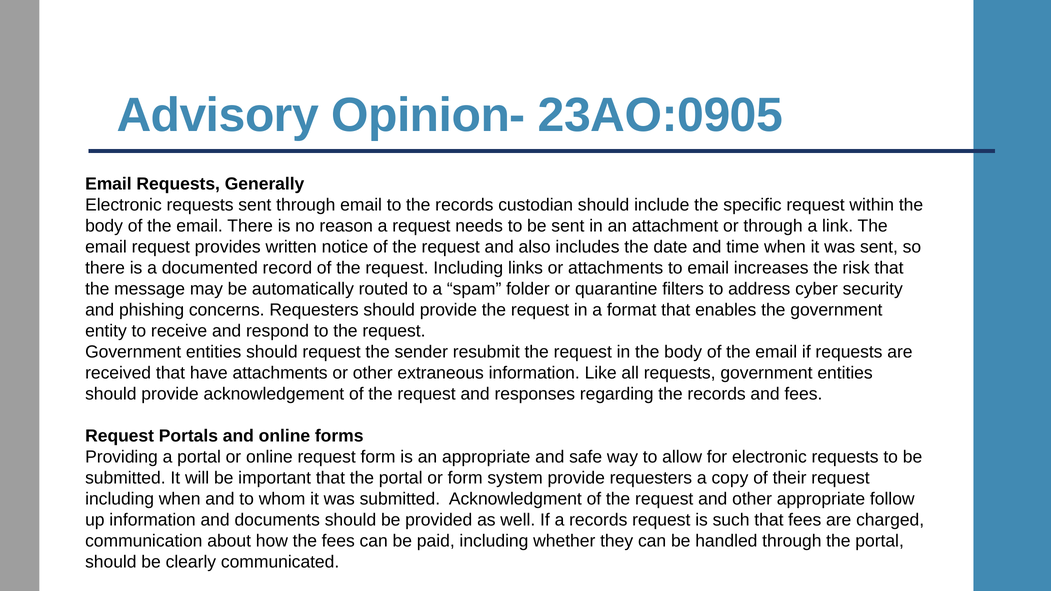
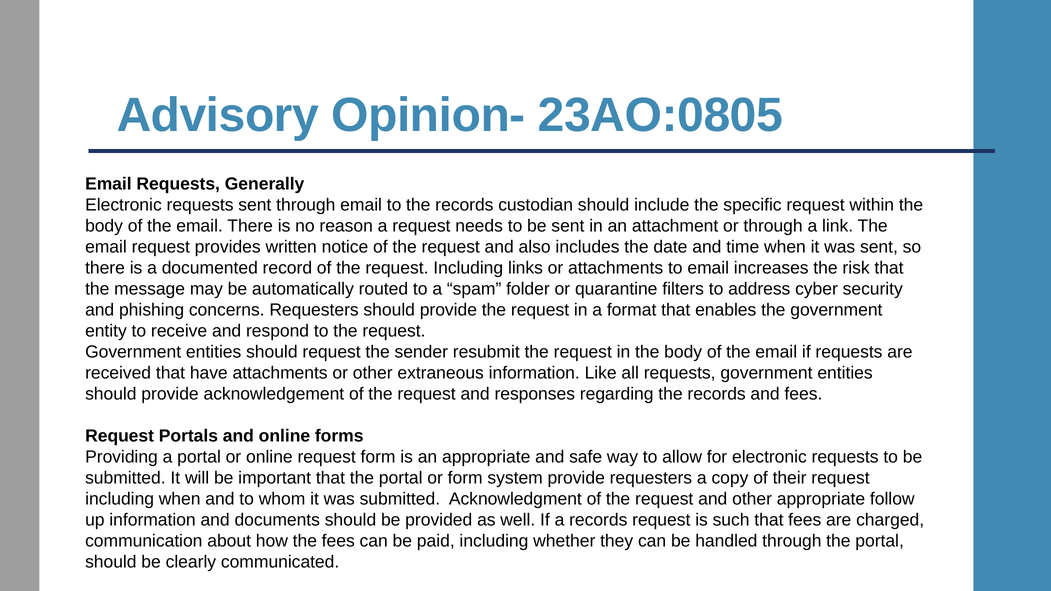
23AO:0905: 23AO:0905 -> 23AO:0805 (660, 116)
